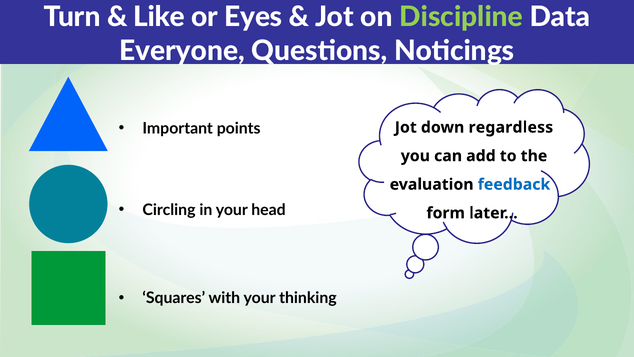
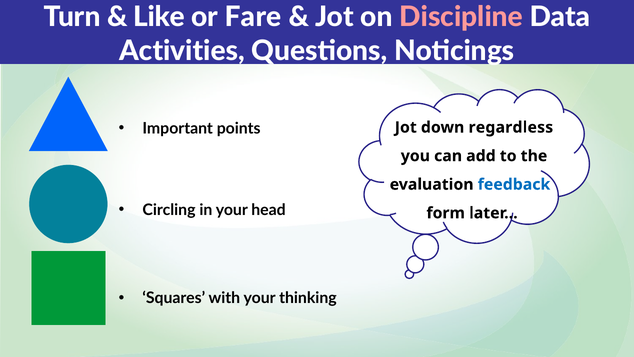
Eyes: Eyes -> Fare (253, 17)
Discipline colour: light green -> pink (461, 17)
Everyone: Everyone -> Activities (182, 51)
